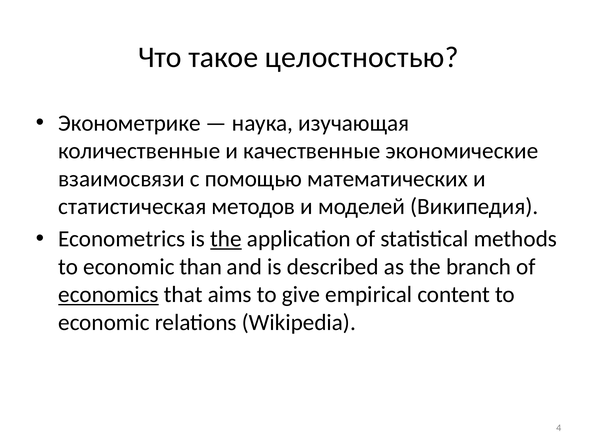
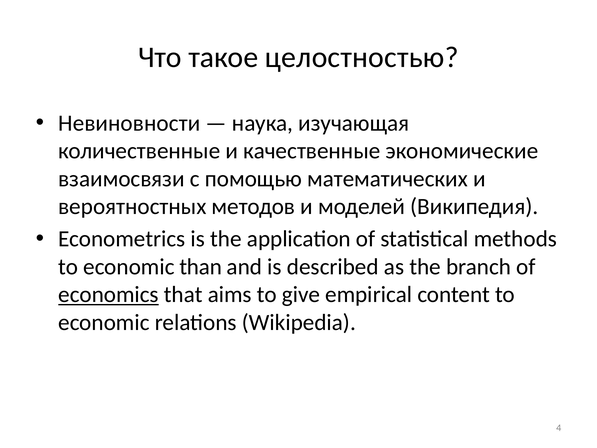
Эконометрике: Эконометрике -> Невиновности (129, 123)
статистическая: статистическая -> вероятностных (132, 206)
the underline: present -> none (226, 239)
